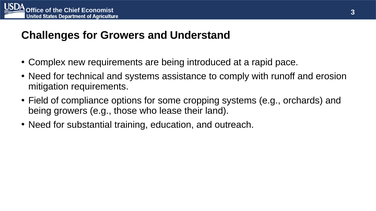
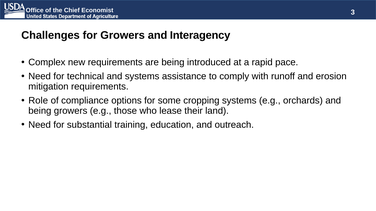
Understand: Understand -> Interagency (200, 35)
Field: Field -> Role (38, 101)
